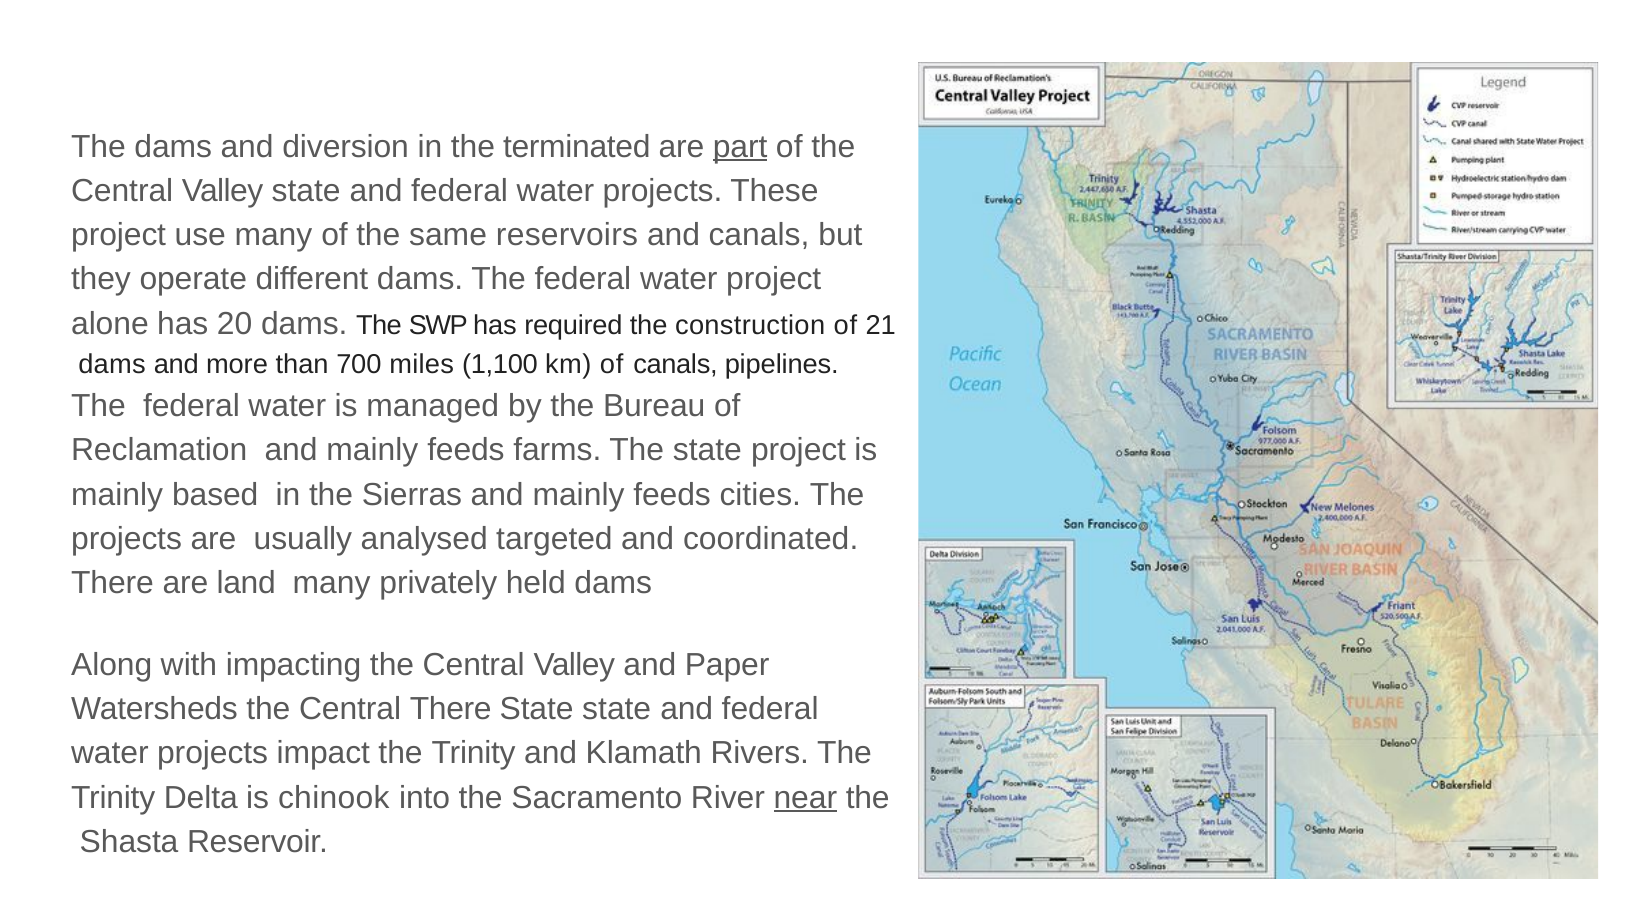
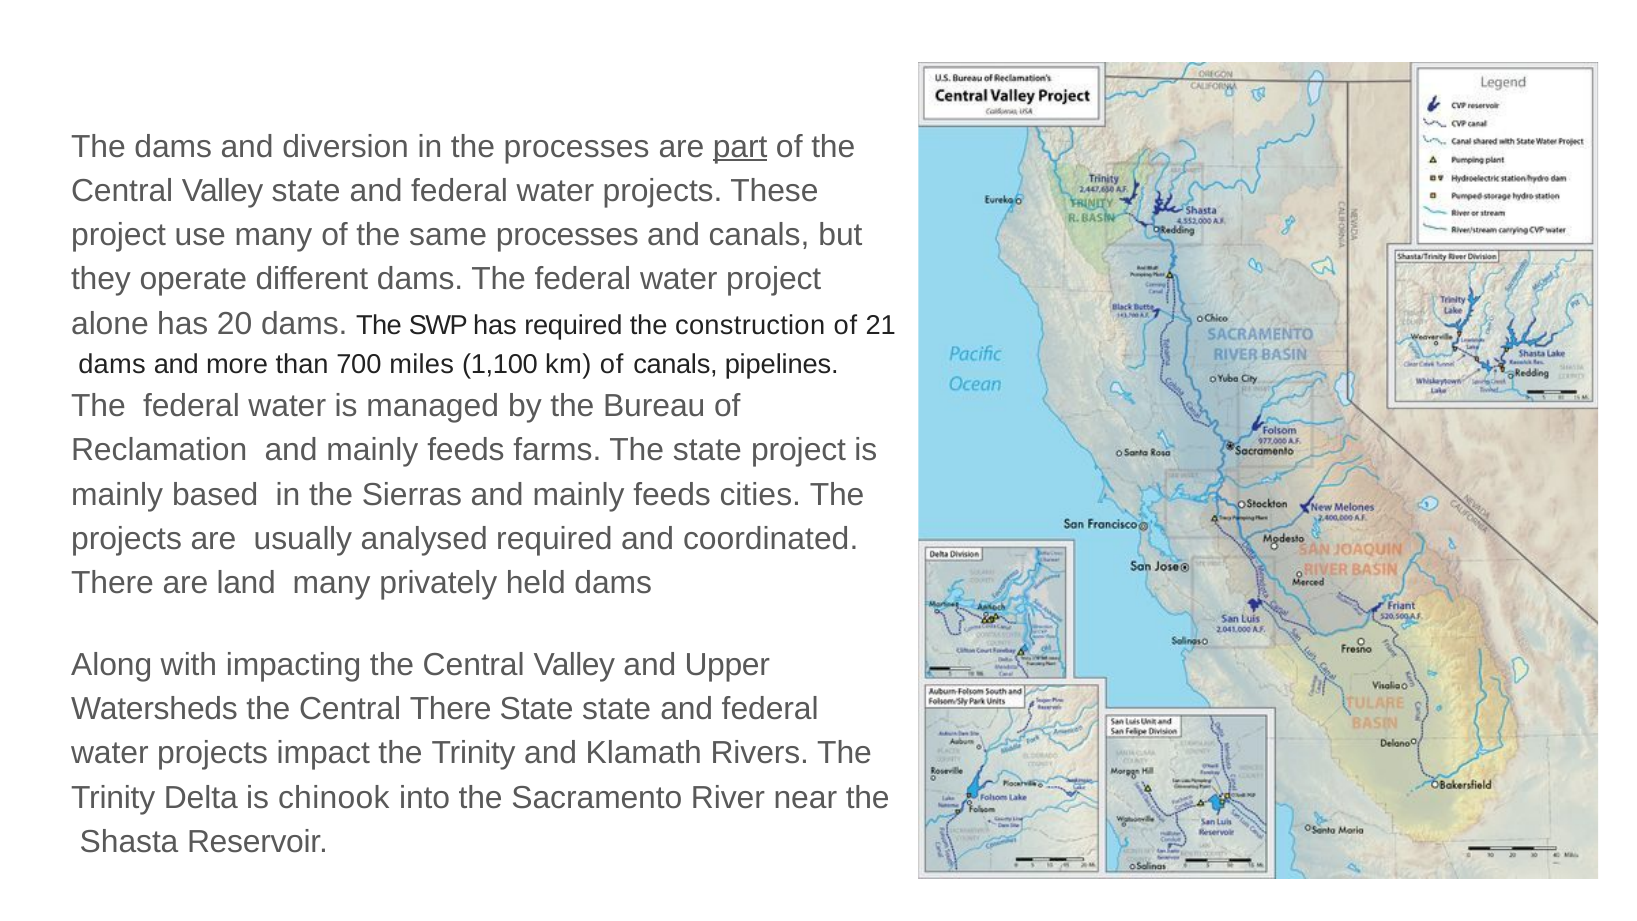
the terminated: terminated -> processes (577, 147)
same reservoirs: reservoirs -> processes (567, 235)
analysed targeted: targeted -> required (554, 539)
Paper: Paper -> Upper (727, 665)
near underline: present -> none (805, 797)
